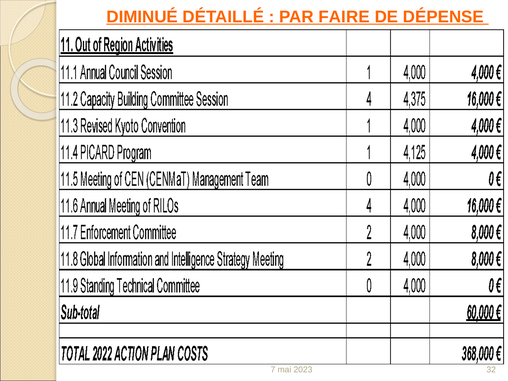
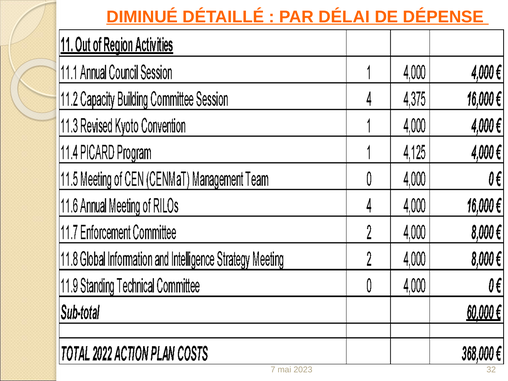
FAIRE: FAIRE -> DÉLAI (344, 17)
